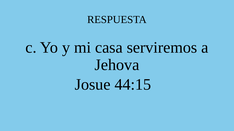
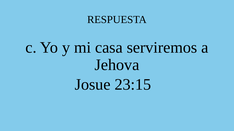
44:15: 44:15 -> 23:15 (133, 85)
